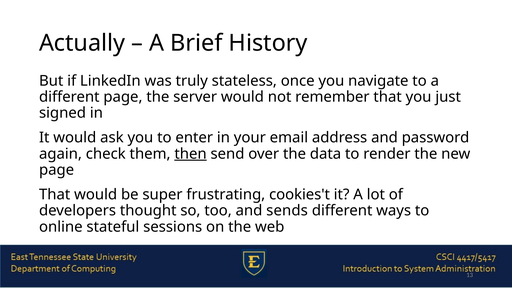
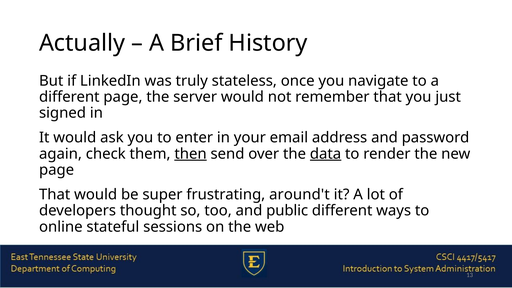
data underline: none -> present (326, 154)
cookies't: cookies't -> around't (299, 195)
sends: sends -> public (287, 211)
